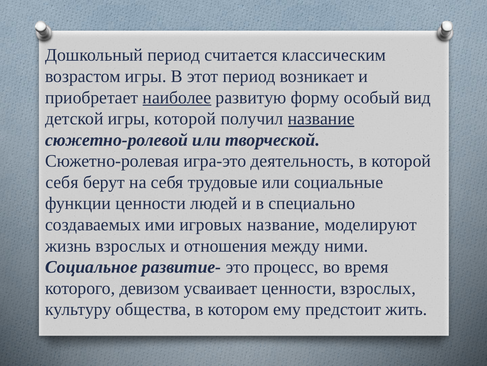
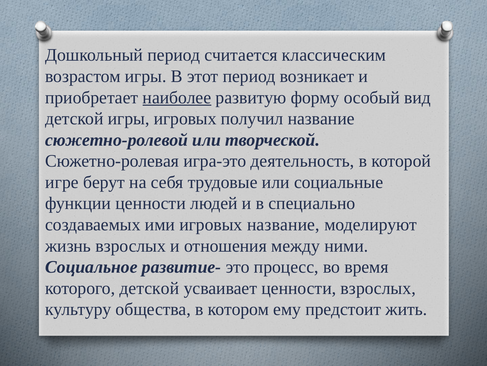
игры которой: которой -> игровых (185, 118)
название underline: present -> none (321, 118)
себя: себя -> игре (62, 182)
которого девизом: девизом -> детской (149, 288)
